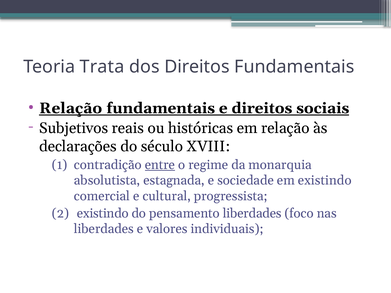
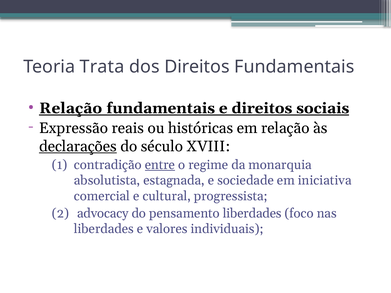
Subjetivos: Subjetivos -> Expressão (74, 128)
declarações underline: none -> present (78, 146)
em existindo: existindo -> iniciativa (325, 181)
existindo: existindo -> advocacy (103, 213)
